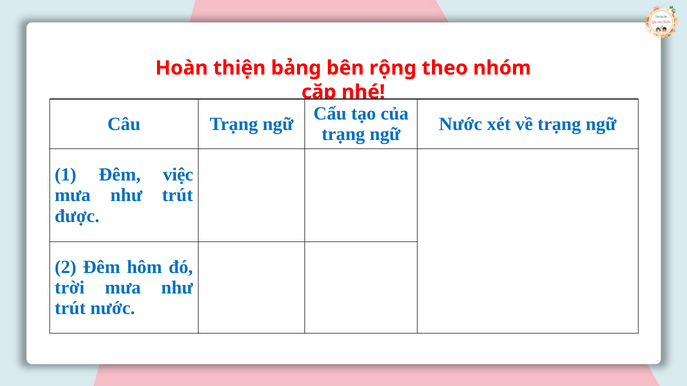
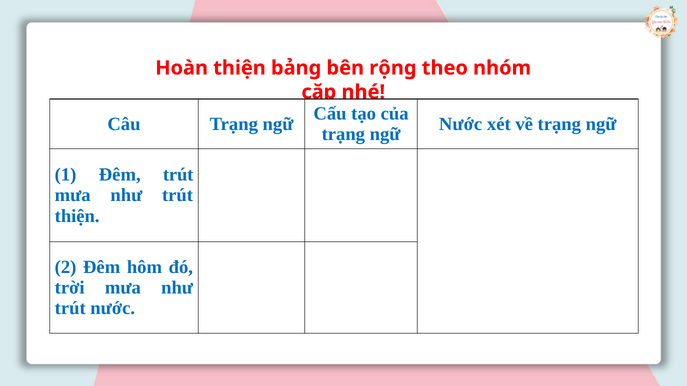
Đêm việc: việc -> trút (178, 175)
được: được -> thiện (77, 216)
